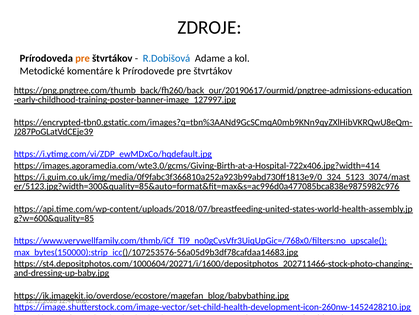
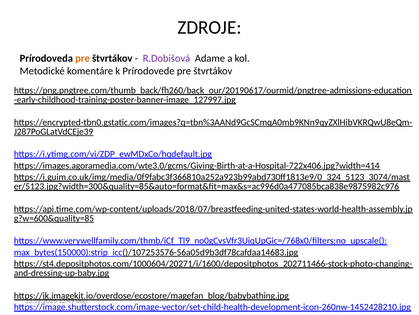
R.Dobišová colour: blue -> purple (166, 58)
